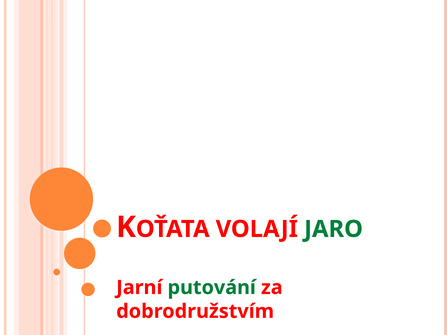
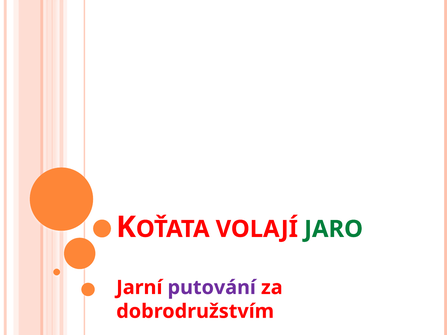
putování colour: green -> purple (212, 288)
